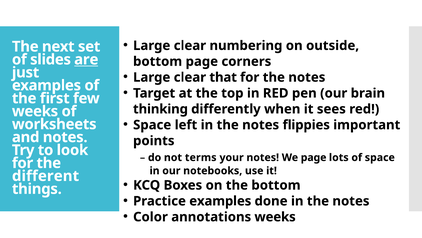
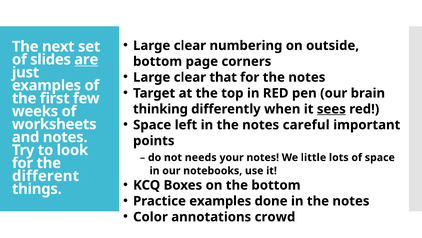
sees underline: none -> present (331, 109)
flippies: flippies -> careful (306, 125)
terms: terms -> needs (201, 157)
We page: page -> little (313, 157)
annotations weeks: weeks -> crowd (275, 216)
